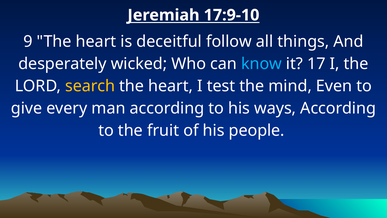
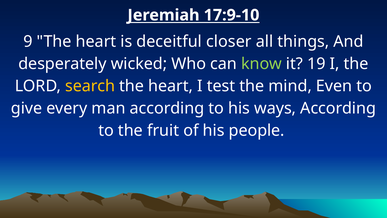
follow: follow -> closer (229, 41)
know colour: light blue -> light green (261, 64)
17: 17 -> 19 (316, 64)
